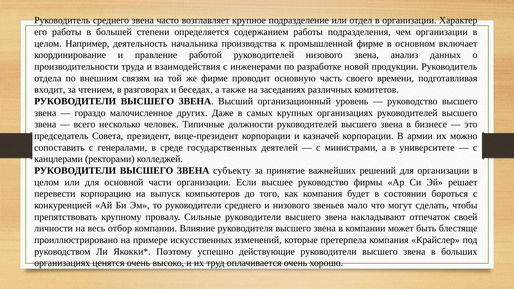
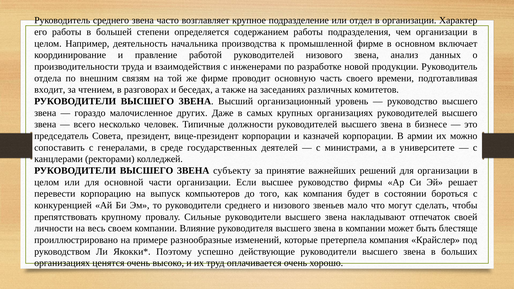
отбор: отбор -> своем (120, 229)
искусственных: искусственных -> разнообразные (201, 240)
